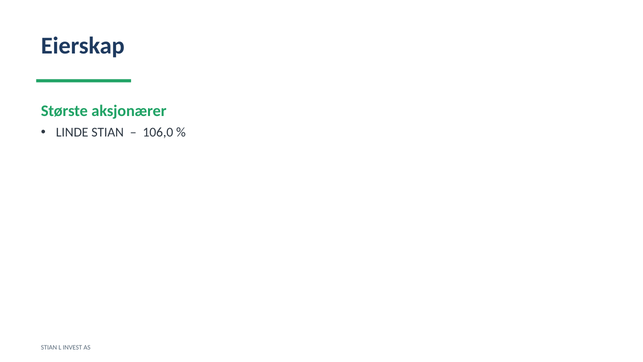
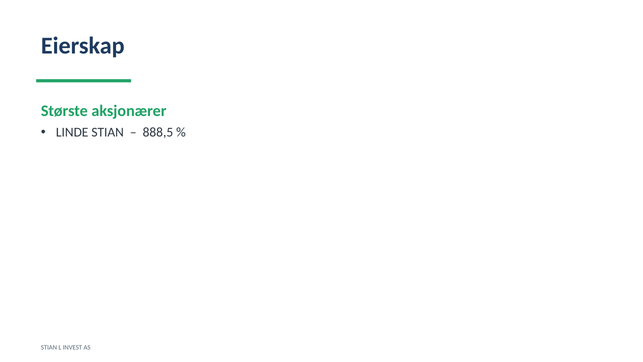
106,0: 106,0 -> 888,5 (158, 132)
